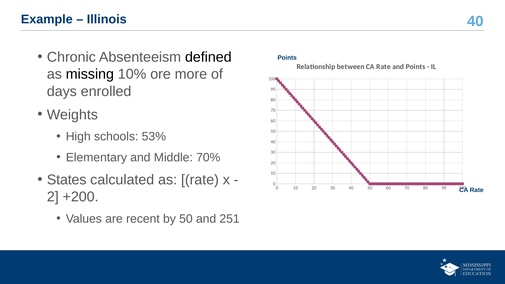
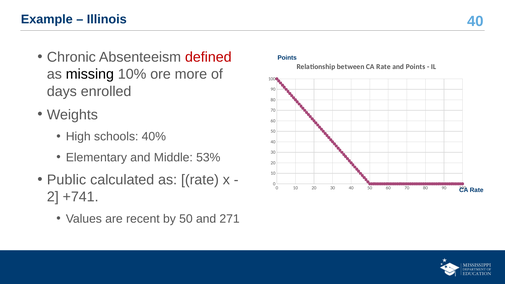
defined colour: black -> red (208, 57)
53%: 53% -> 40% (154, 137)
70%: 70% -> 53% (208, 158)
States: States -> Public (67, 180)
+200: +200 -> +741 (81, 197)
251: 251 -> 271 (230, 219)
